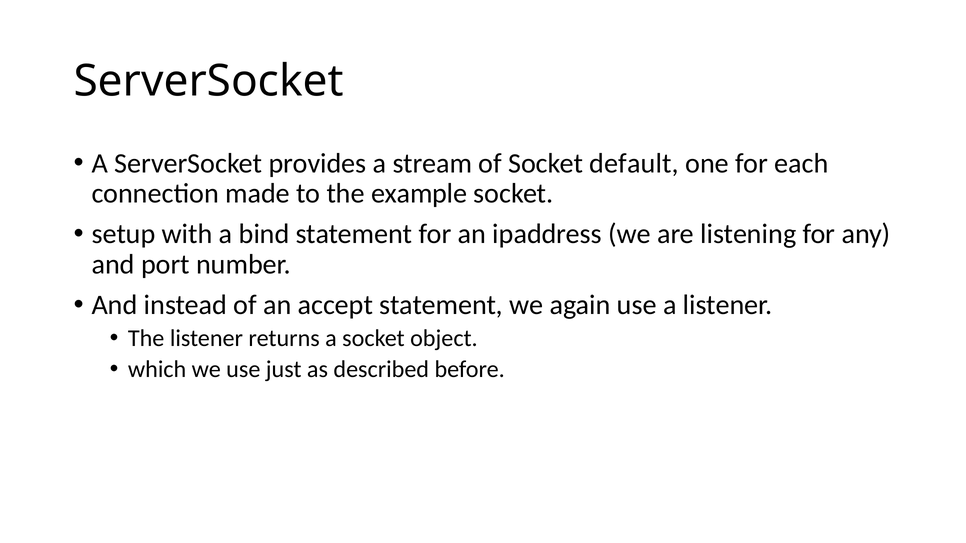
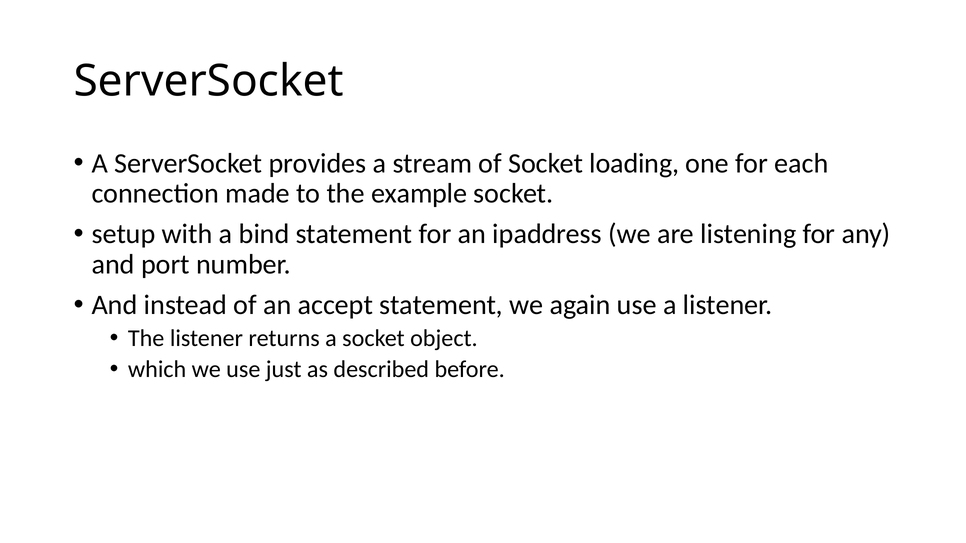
default: default -> loading (634, 163)
